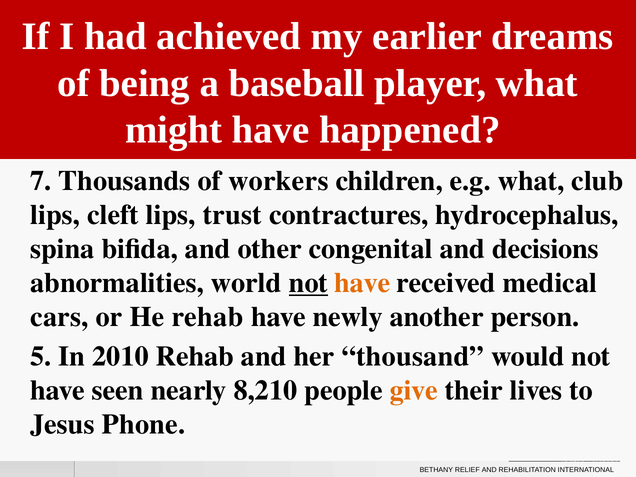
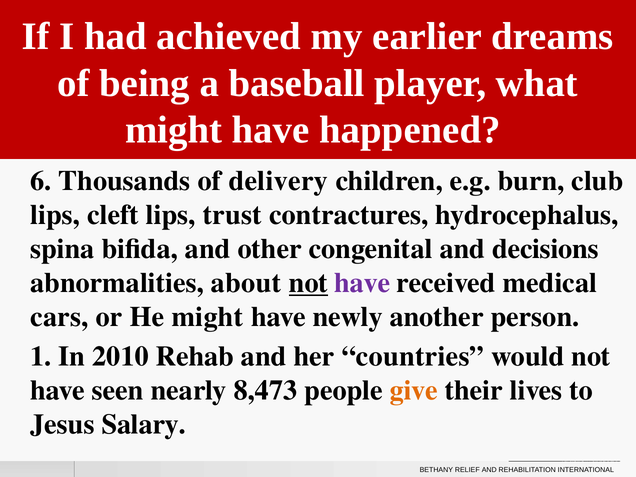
7: 7 -> 6 (41, 181)
workers: workers -> delivery (278, 181)
e.g what: what -> burn (531, 181)
world: world -> about (246, 283)
have colour: orange -> purple (362, 283)
He rehab: rehab -> might (207, 317)
5: 5 -> 1 (41, 357)
thousand: thousand -> countries (413, 357)
8,210: 8,210 -> 8,473 (265, 391)
Phone: Phone -> Salary (144, 424)
